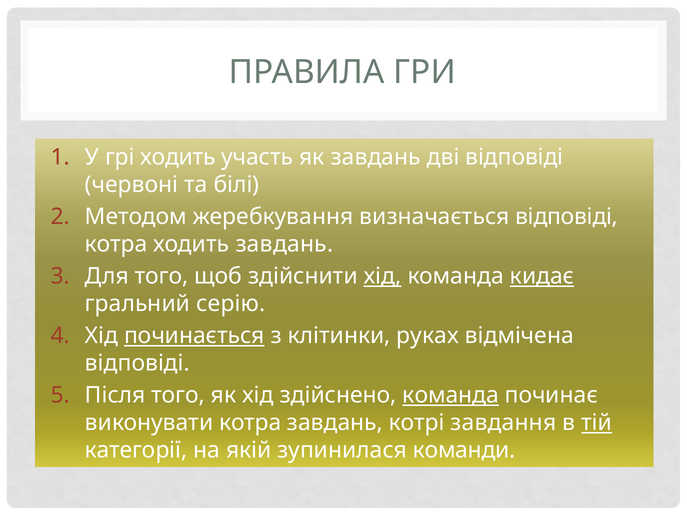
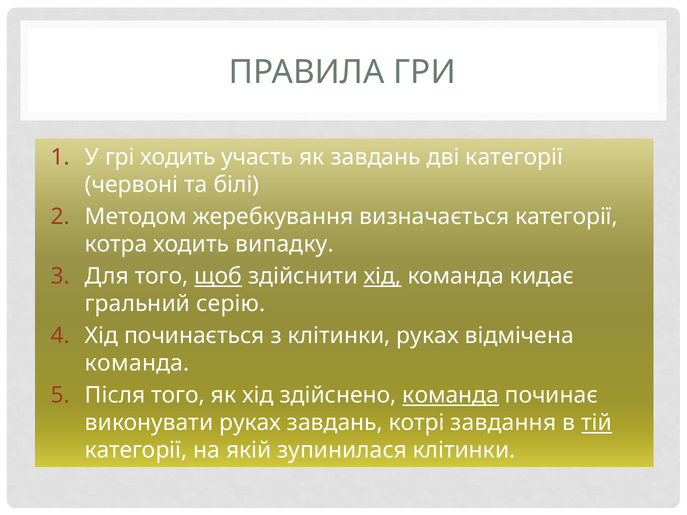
дві відповіді: відповіді -> категорії (514, 157)
визначається відповіді: відповіді -> категорії (567, 217)
ходить завдань: завдань -> випадку (284, 244)
щоб underline: none -> present (218, 276)
кидає underline: present -> none (542, 276)
починається underline: present -> none (194, 336)
відповіді: відповіді -> команда (137, 363)
виконувати котра: котра -> руках (250, 423)
зупинилася команди: команди -> клітинки (464, 450)
